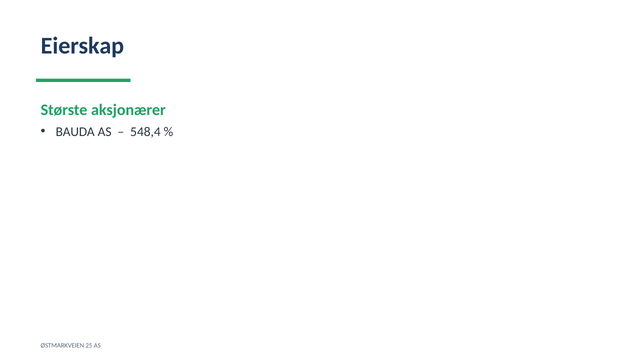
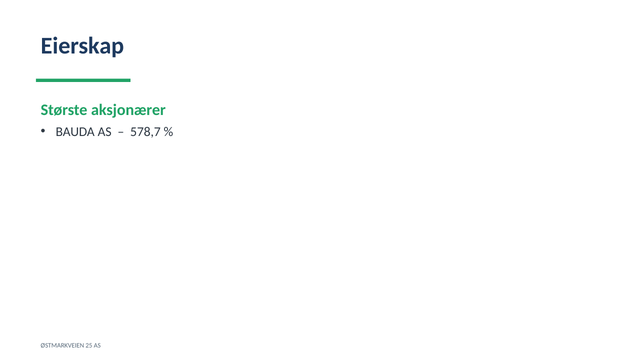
548,4: 548,4 -> 578,7 (145, 132)
